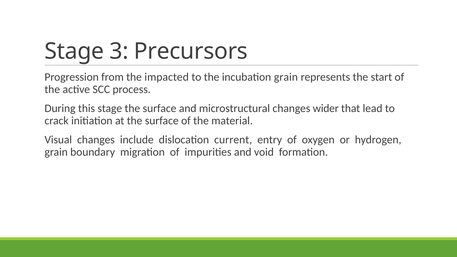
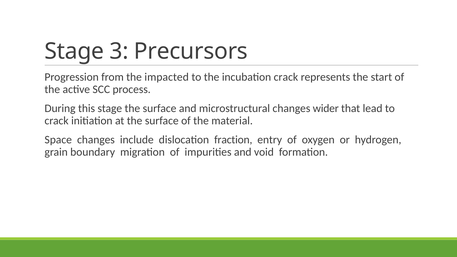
incubation grain: grain -> crack (286, 77)
Visual: Visual -> Space (58, 140)
current: current -> fraction (233, 140)
